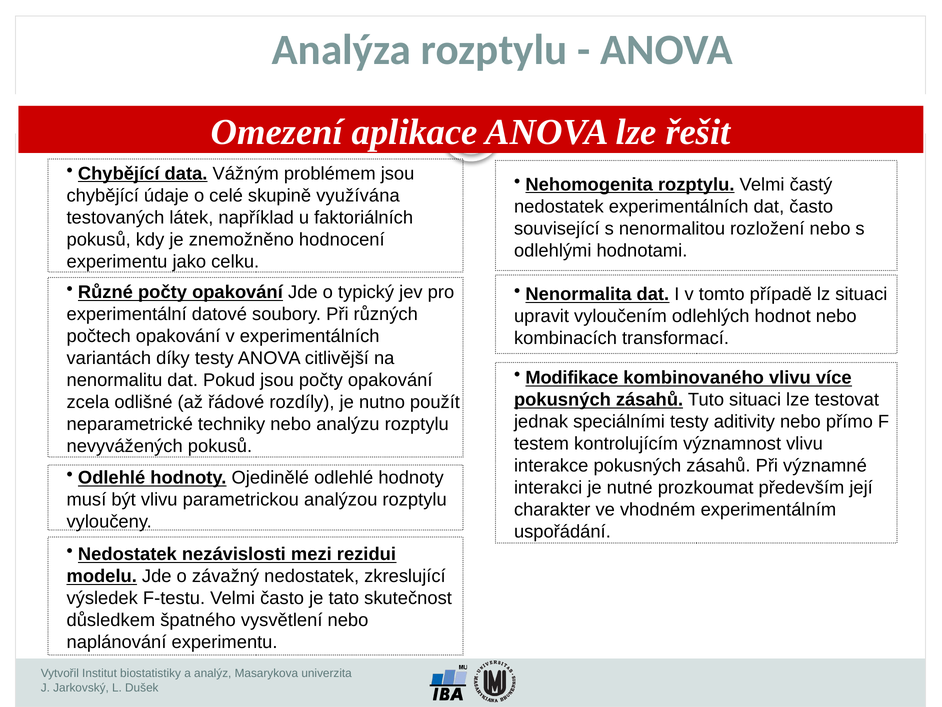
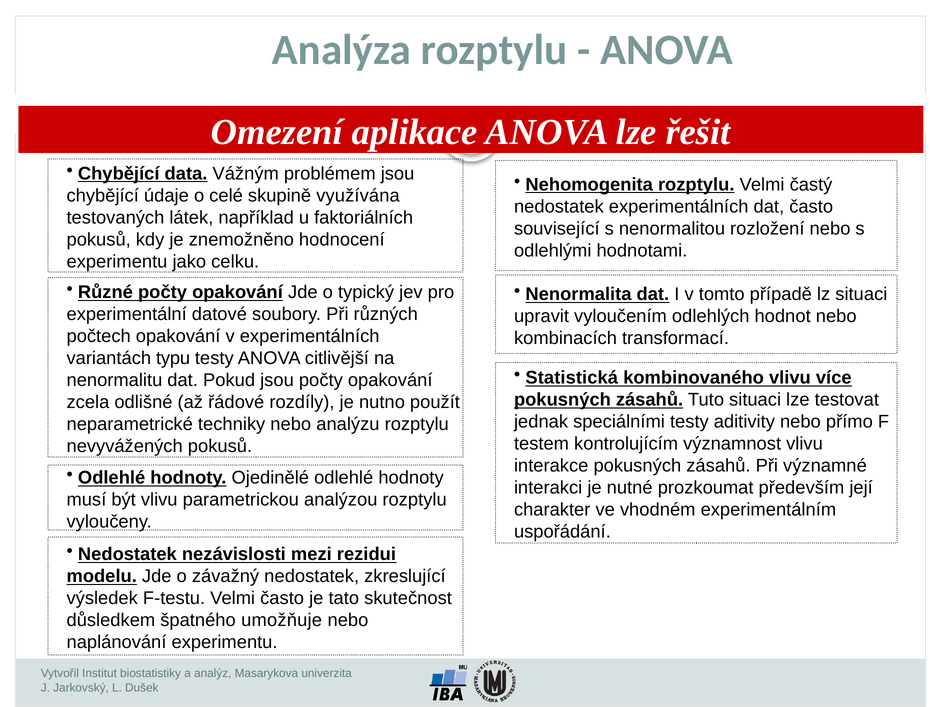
díky: díky -> typu (173, 358)
Modifikace: Modifikace -> Statistická (572, 378)
vysvětlení: vysvětlení -> umožňuje (282, 620)
